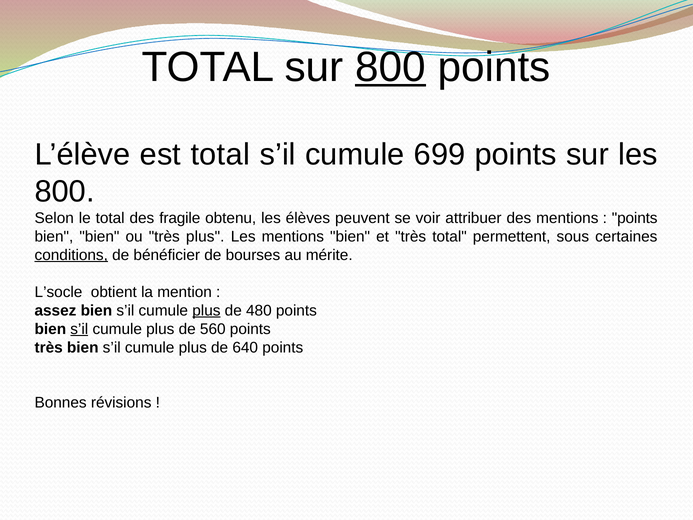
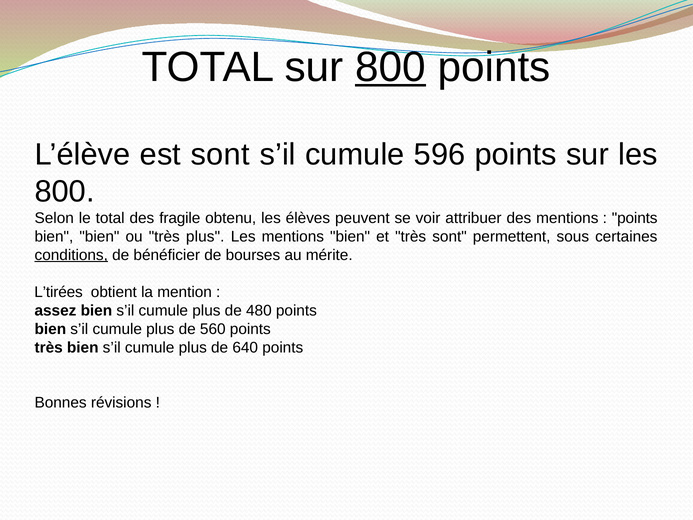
est total: total -> sont (220, 154)
699: 699 -> 596 (440, 154)
très total: total -> sont (450, 236)
L’socle: L’socle -> L’tirées (59, 292)
plus underline: present -> none (206, 310)
s’il underline: present -> none (79, 329)
